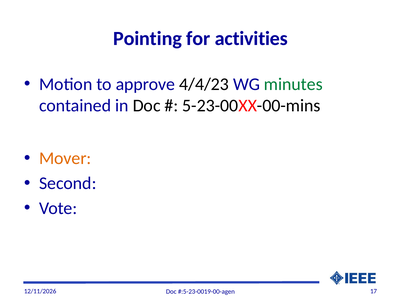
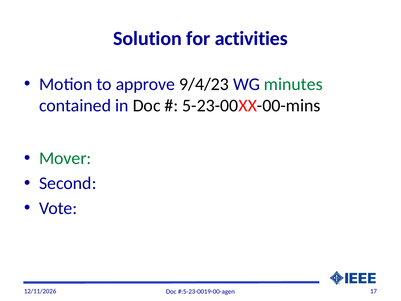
Pointing: Pointing -> Solution (147, 39)
4/4/23: 4/4/23 -> 9/4/23 (204, 84)
Mover colour: orange -> green (65, 158)
